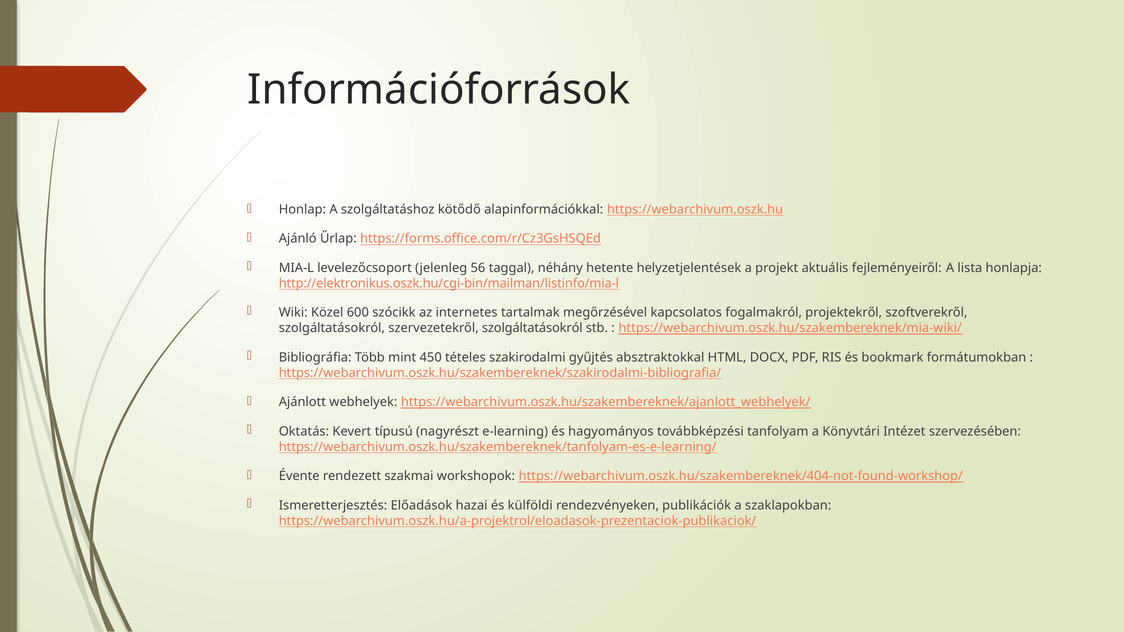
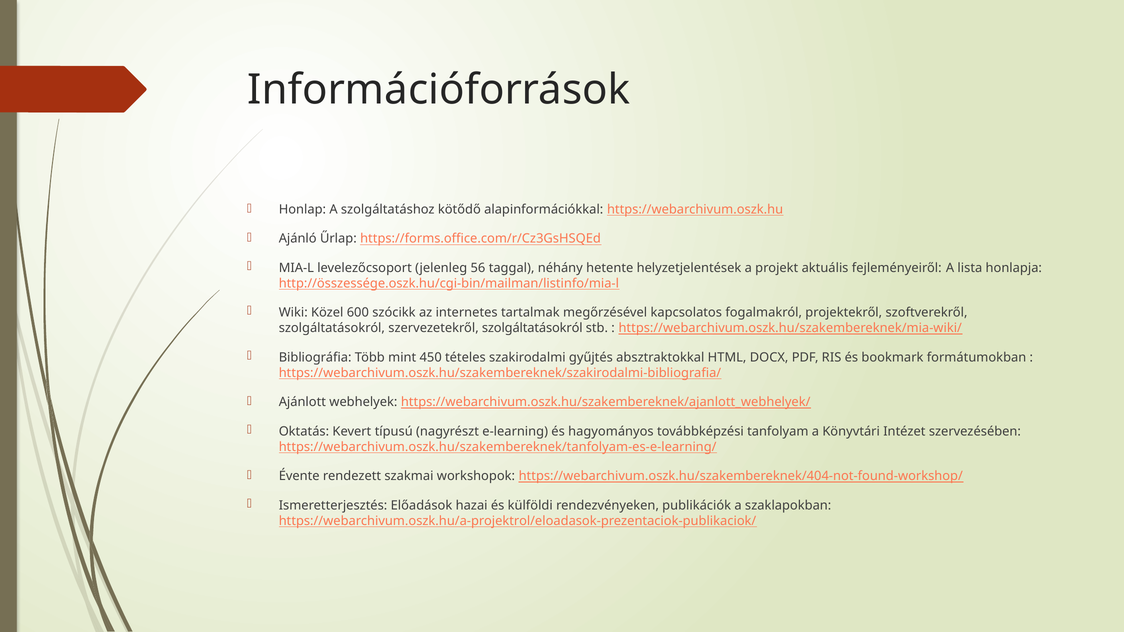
http://elektronikus.oszk.hu/cgi-bin/mailman/listinfo/mia-l: http://elektronikus.oszk.hu/cgi-bin/mailman/listinfo/mia-l -> http://összessége.oszk.hu/cgi-bin/mailman/listinfo/mia-l (449, 284)
